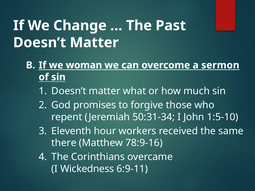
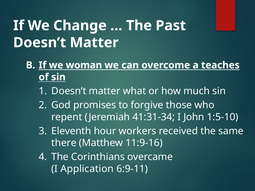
sermon: sermon -> teaches (220, 65)
50:31-34: 50:31-34 -> 41:31-34 (154, 117)
78:9-16: 78:9-16 -> 11:9-16 (144, 143)
Wickedness: Wickedness -> Application (87, 169)
